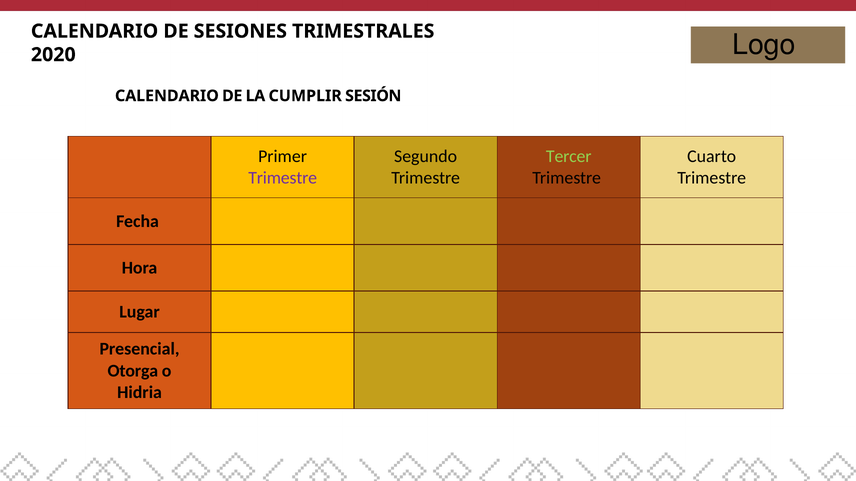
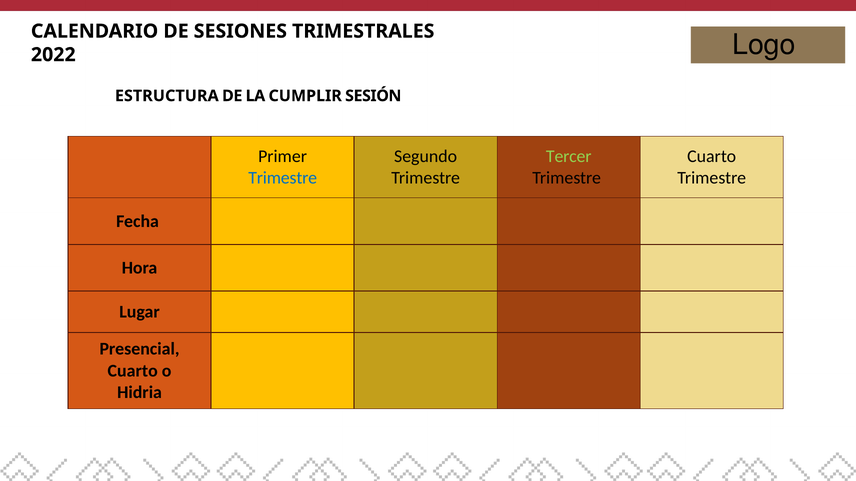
2020: 2020 -> 2022 (53, 55)
CALENDARIO: CALENDARIO -> ESTRUCTURA (167, 96)
Trimestre colour: purple -> blue (283, 178)
Otorga: Otorga -> Cuarto (133, 371)
